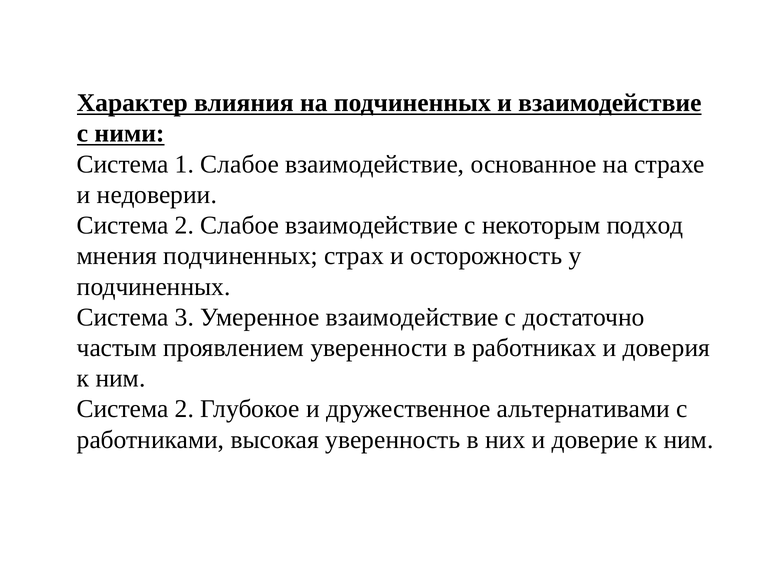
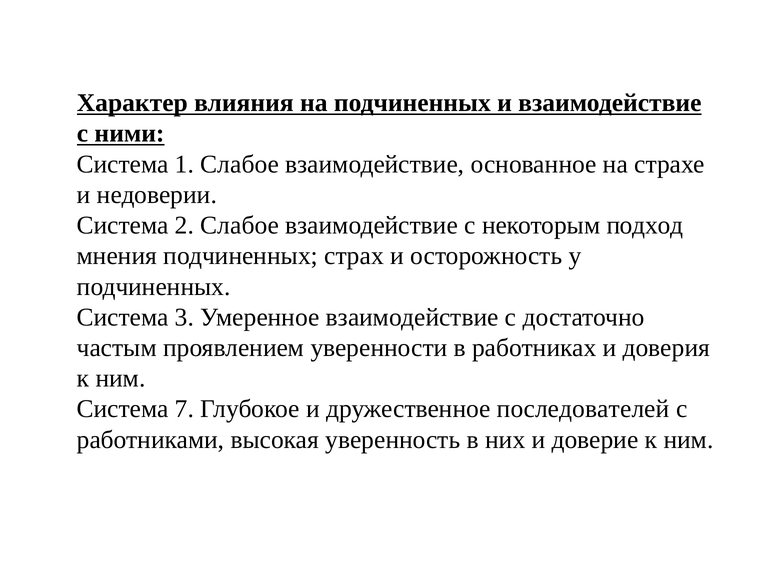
2: 2 -> 7 (185, 409)
альтернативами: альтернативами -> последователей (583, 409)
